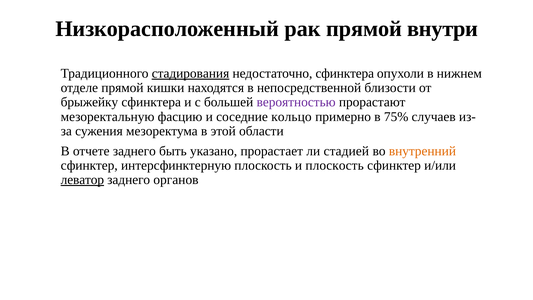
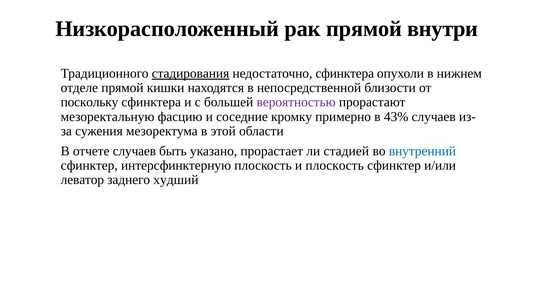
брыжейку: брыжейку -> поскольку (89, 102)
кольцо: кольцо -> кромку (292, 117)
75%: 75% -> 43% (396, 117)
отчете заднего: заднего -> случаев (134, 151)
внутренний colour: orange -> blue (422, 151)
леватор underline: present -> none (82, 180)
органов: органов -> худший (176, 180)
